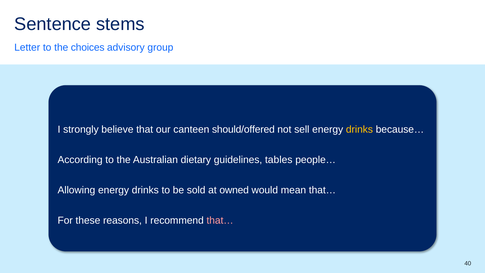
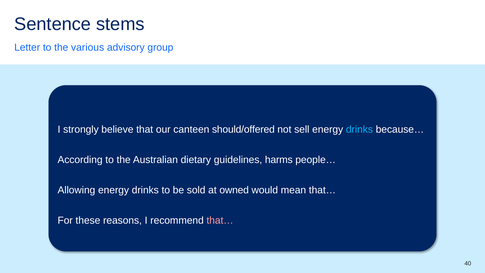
choices: choices -> various (88, 47)
drinks colour: yellow -> light blue (359, 129)
tables: tables -> harms (279, 160)
